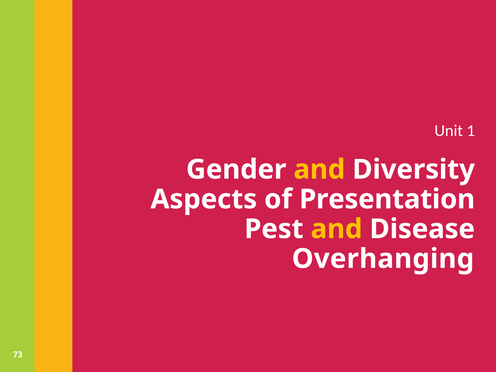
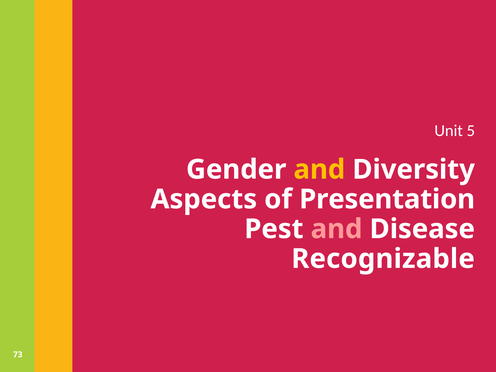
1: 1 -> 5 (471, 131)
and colour: yellow -> pink (337, 229)
Overhanging: Overhanging -> Recognizable (383, 259)
